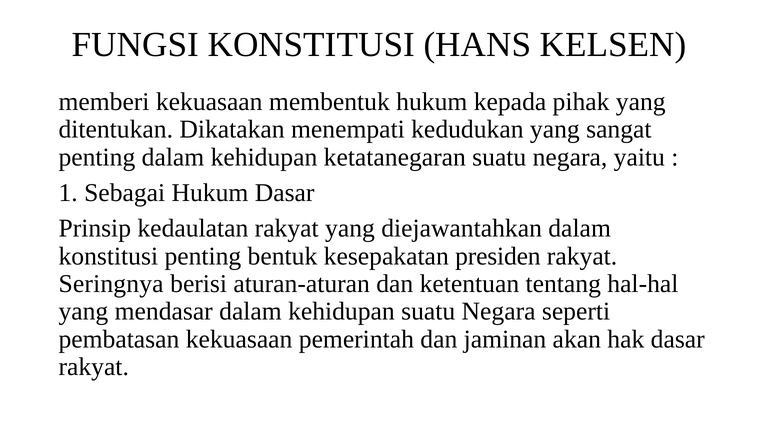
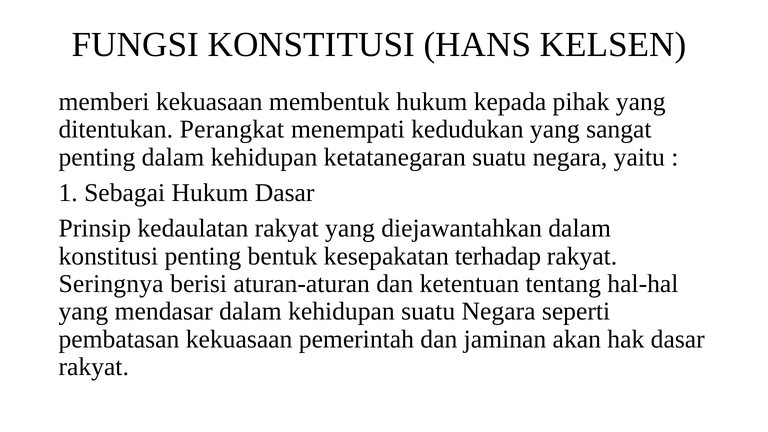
Dikatakan: Dikatakan -> Perangkat (232, 129)
presiden: presiden -> terhadap (498, 256)
